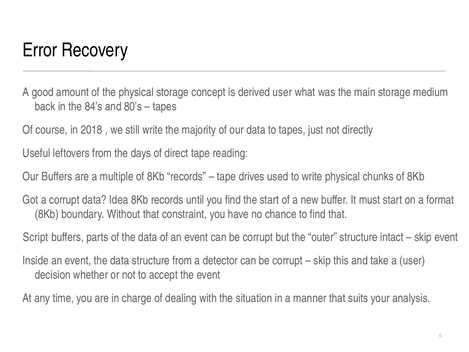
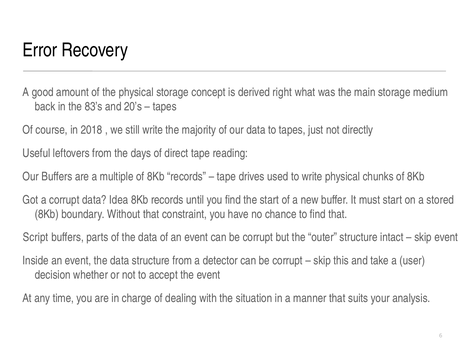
derived user: user -> right (282, 92)
84’s: 84’s -> 83’s (94, 107)
80’s: 80’s -> 20’s (133, 107)
format: format -> stored (440, 200)
